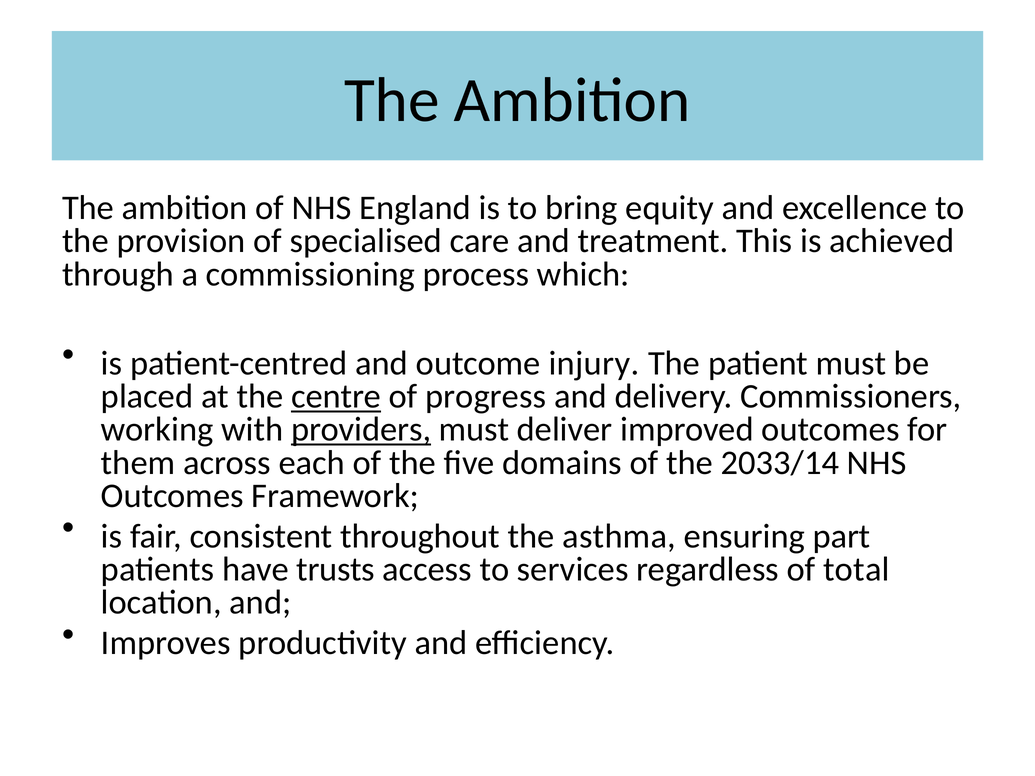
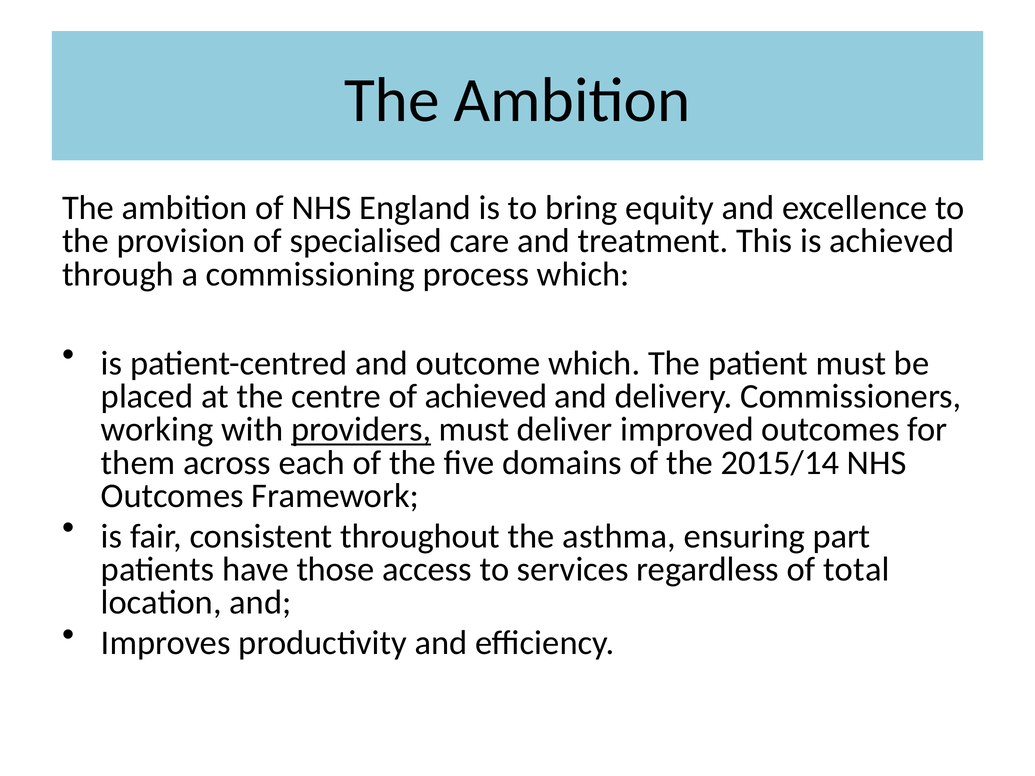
outcome injury: injury -> which (594, 363)
centre underline: present -> none (336, 397)
of progress: progress -> achieved (486, 397)
2033/14: 2033/14 -> 2015/14 (780, 463)
trusts: trusts -> those (336, 570)
